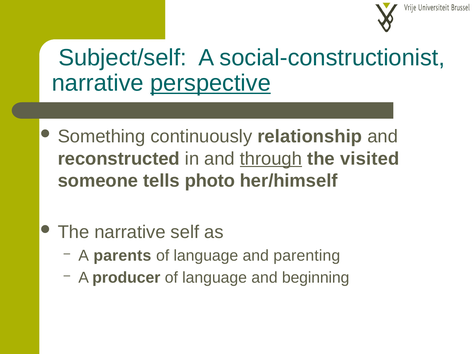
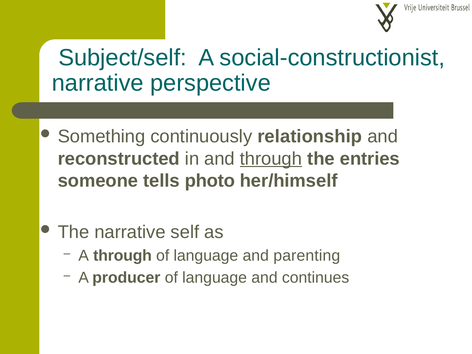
perspective underline: present -> none (210, 83)
visited: visited -> entries (370, 159)
A parents: parents -> through (123, 256)
beginning: beginning -> continues (316, 278)
